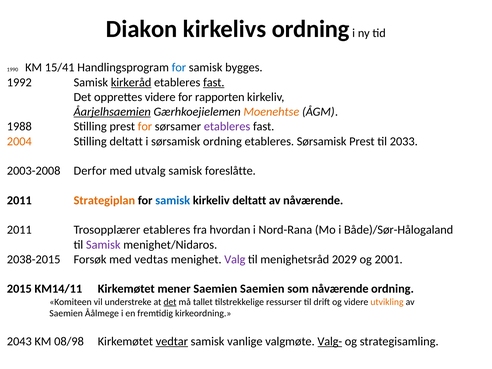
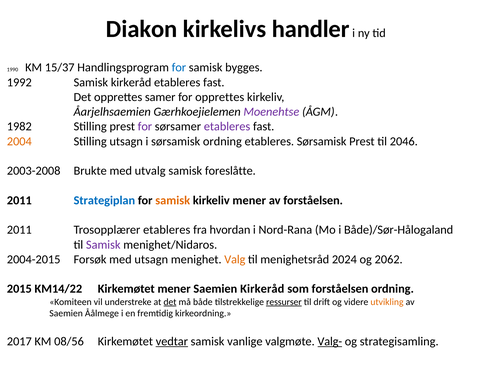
kirkelivs ordning: ordning -> handler (311, 29)
15/41: 15/41 -> 15/37 (60, 68)
kirkeråd underline: present -> none (131, 82)
fast underline: present -> none (214, 82)
opprettes videre: videre -> samer (160, 97)
for rapporten: rapporten -> opprettes (220, 97)
Åarjelhsaemien underline: present -> none (112, 112)
Moenehtse colour: orange -> purple (271, 112)
1988: 1988 -> 1982 (19, 127)
for colour: orange -> purple (145, 127)
Stilling deltatt: deltatt -> utsagn (126, 141)
2033: 2033 -> 2046 (404, 141)
Derfor: Derfor -> Brukte (90, 171)
Strategiplan colour: orange -> blue (104, 200)
samisk colour: blue -> orange (173, 200)
kirkeliv deltatt: deltatt -> mener (249, 200)
av nåværende: nåværende -> forståelsen (313, 200)
2038-2015: 2038-2015 -> 2004-2015 (34, 259)
med vedtas: vedtas -> utsagn (151, 259)
Valg colour: purple -> orange (235, 259)
2029: 2029 -> 2024 (344, 259)
2001: 2001 -> 2062 (389, 259)
KM14/11: KM14/11 -> KM14/22 (58, 289)
Saemien Saemien: Saemien -> Kirkeråd (262, 289)
som nåværende: nåværende -> forståelsen (340, 289)
tallet: tallet -> både (203, 302)
ressurser underline: none -> present (284, 302)
2043: 2043 -> 2017 (19, 341)
08/98: 08/98 -> 08/56 (69, 341)
